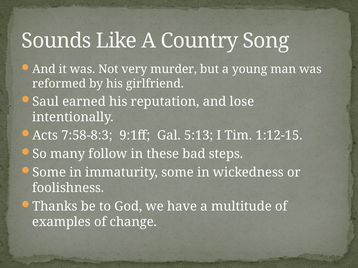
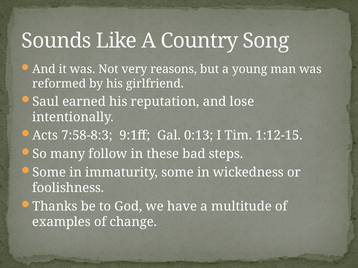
murder: murder -> reasons (174, 69)
5:13: 5:13 -> 0:13 (199, 136)
